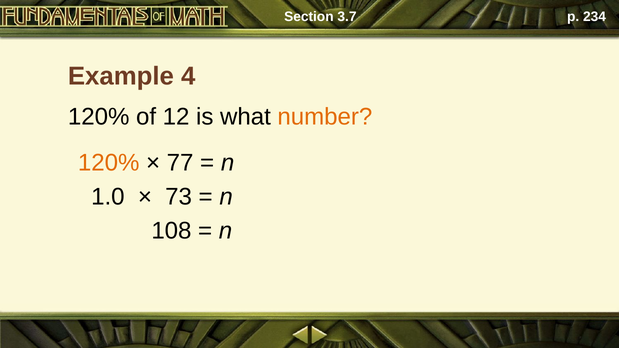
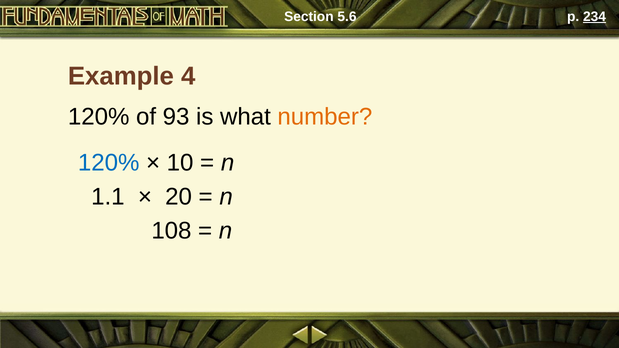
3.7: 3.7 -> 5.6 (347, 17)
234 underline: none -> present (595, 17)
12: 12 -> 93 (176, 117)
120% colour: orange -> blue (109, 163)
77: 77 -> 10 (180, 163)
1.0: 1.0 -> 1.1 (108, 197)
73: 73 -> 20 (179, 197)
